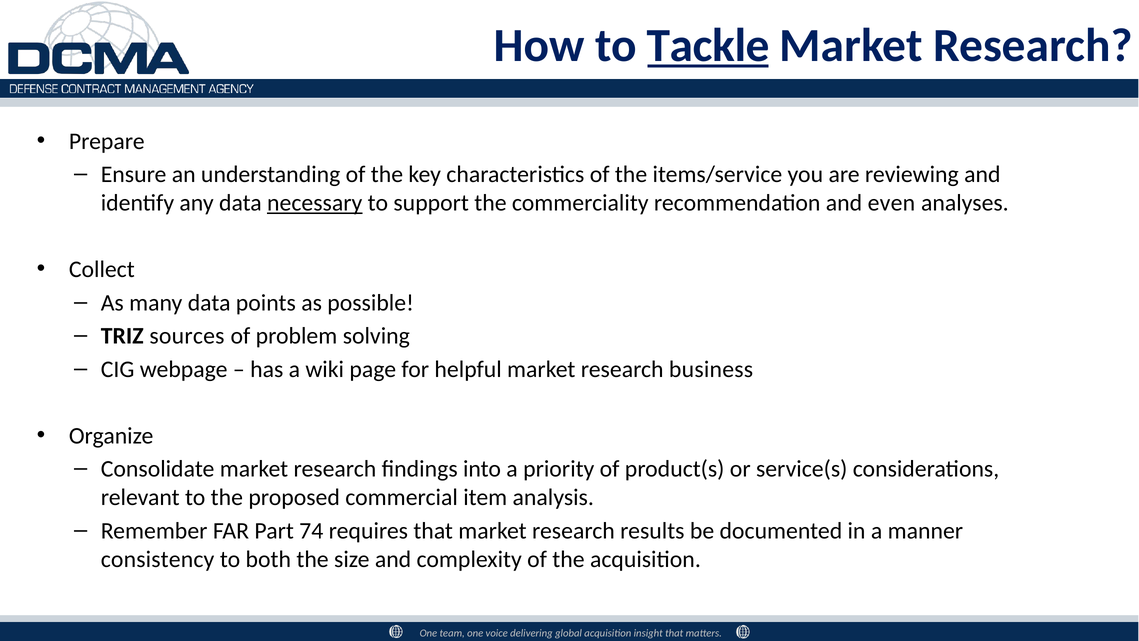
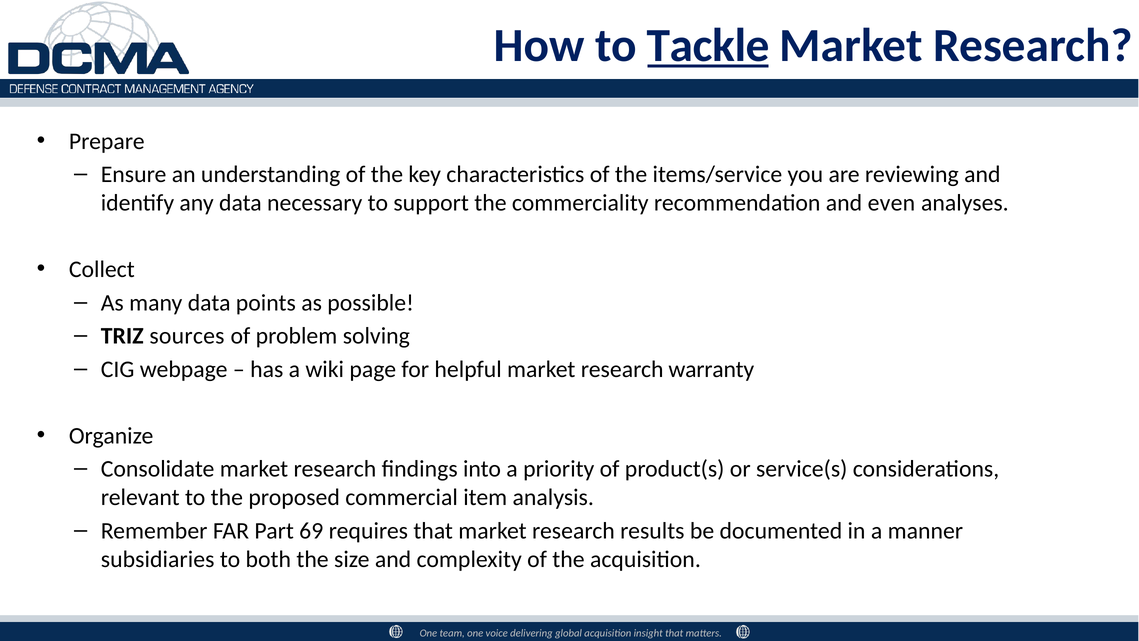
necessary underline: present -> none (315, 203)
business: business -> warranty (711, 369)
74: 74 -> 69 (311, 531)
consistency: consistency -> subsidiaries (158, 559)
